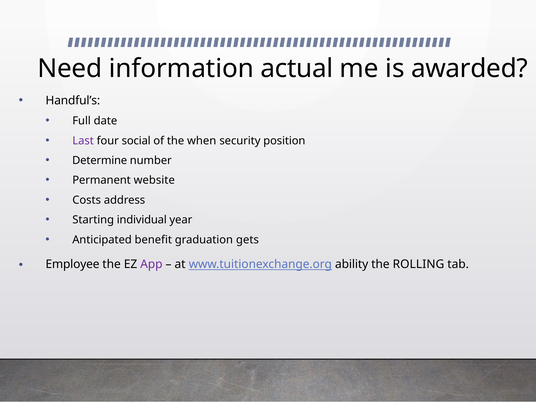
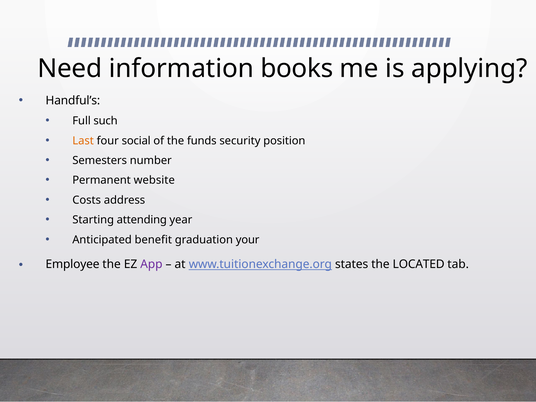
actual: actual -> books (297, 69)
awarded: awarded -> applying (469, 69)
date: date -> such (106, 121)
Last colour: purple -> orange (83, 141)
when: when -> funds (202, 141)
Determine: Determine -> Semesters (100, 160)
individual: individual -> attending (142, 220)
gets: gets -> your (248, 240)
ability: ability -> states (352, 264)
ROLLING: ROLLING -> LOCATED (419, 264)
